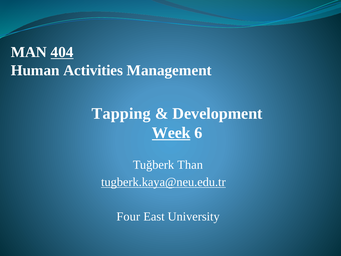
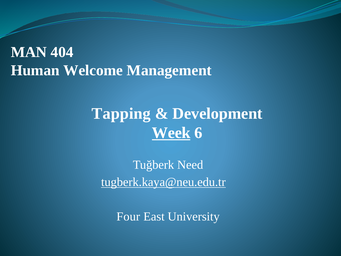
404 underline: present -> none (62, 52)
Activities: Activities -> Welcome (93, 70)
Than: Than -> Need (190, 165)
